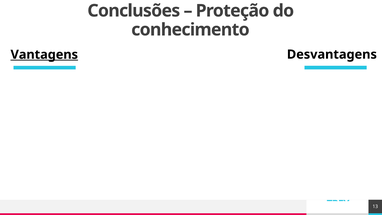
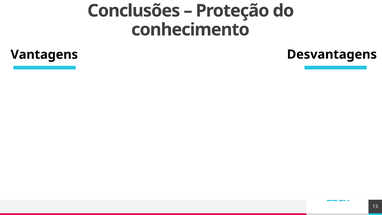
Vantagens underline: present -> none (44, 55)
